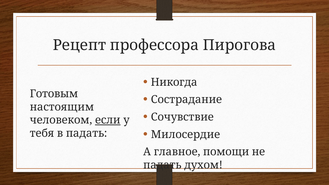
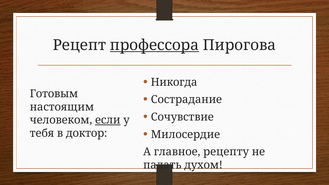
профессора underline: none -> present (154, 45)
в падать: падать -> доктор (87, 133)
помощи: помощи -> рецепту (226, 152)
